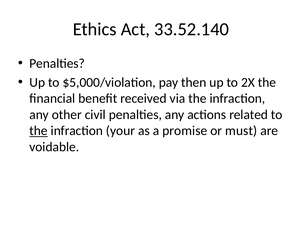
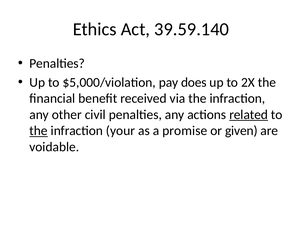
33.52.140: 33.52.140 -> 39.59.140 (192, 29)
then: then -> does (194, 82)
related underline: none -> present (249, 114)
must: must -> given (241, 130)
